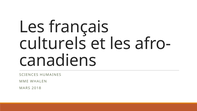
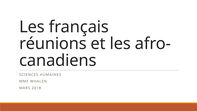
culturels: culturels -> réunions (53, 44)
